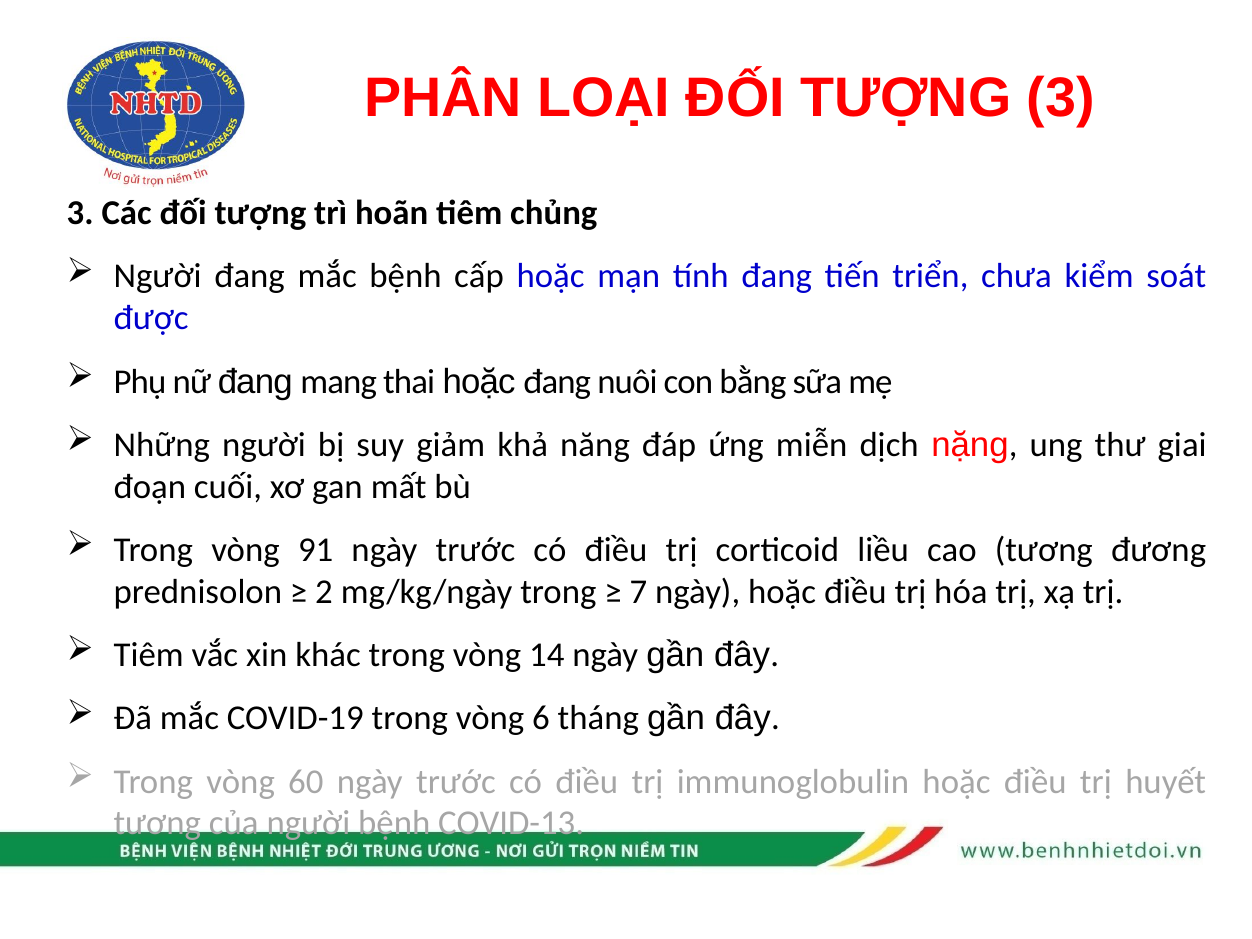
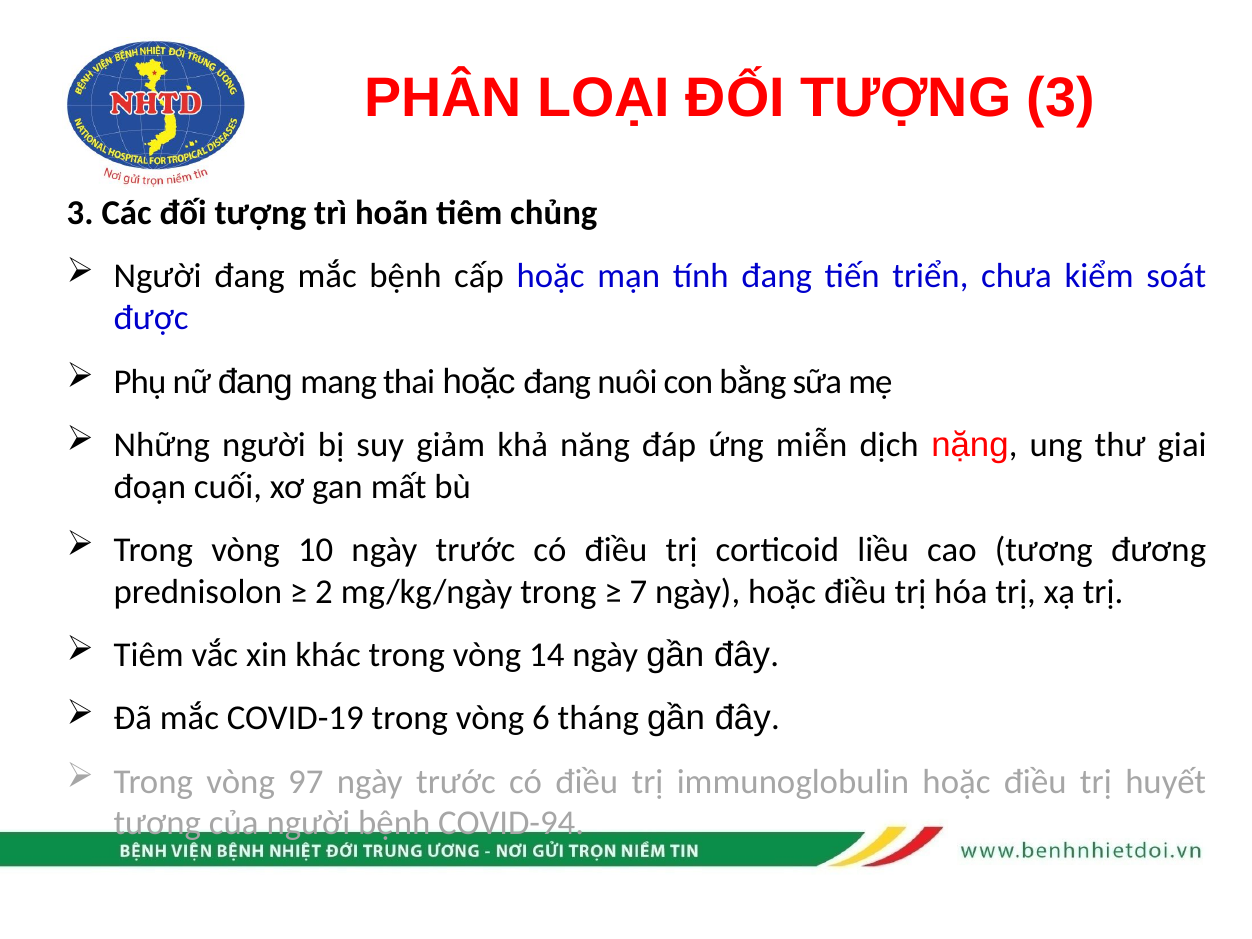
91: 91 -> 10 (316, 550)
60: 60 -> 97 (306, 782)
COVID-13: COVID-13 -> COVID-94 (511, 824)
